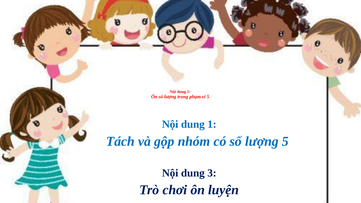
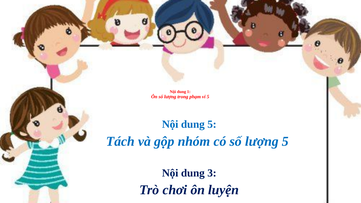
1: 1 -> 5 (212, 124)
